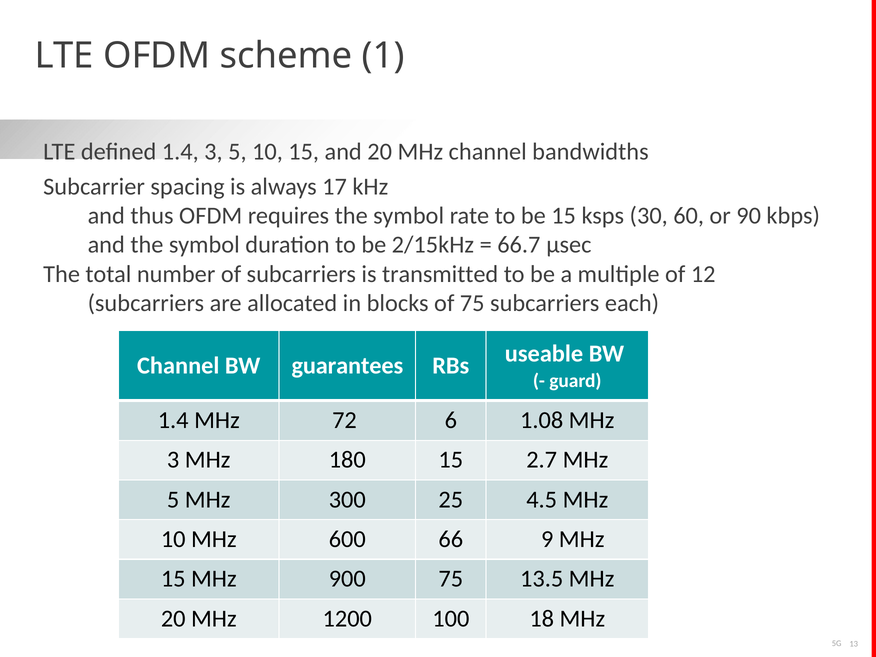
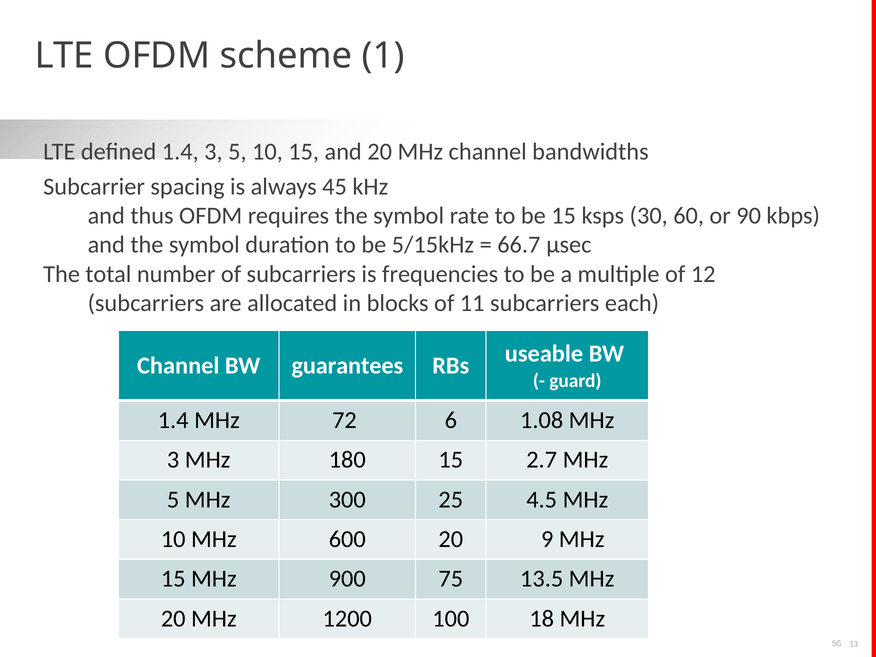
17: 17 -> 45 (335, 187)
2/15kHz: 2/15kHz -> 5/15kHz (433, 245)
transmitted: transmitted -> frequencies (440, 274)
of 75: 75 -> 11 (472, 303)
600 66: 66 -> 20 (451, 539)
